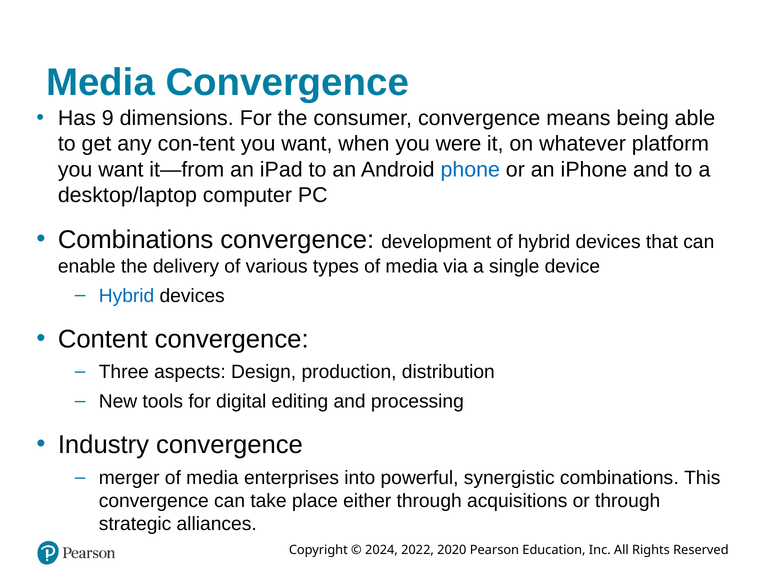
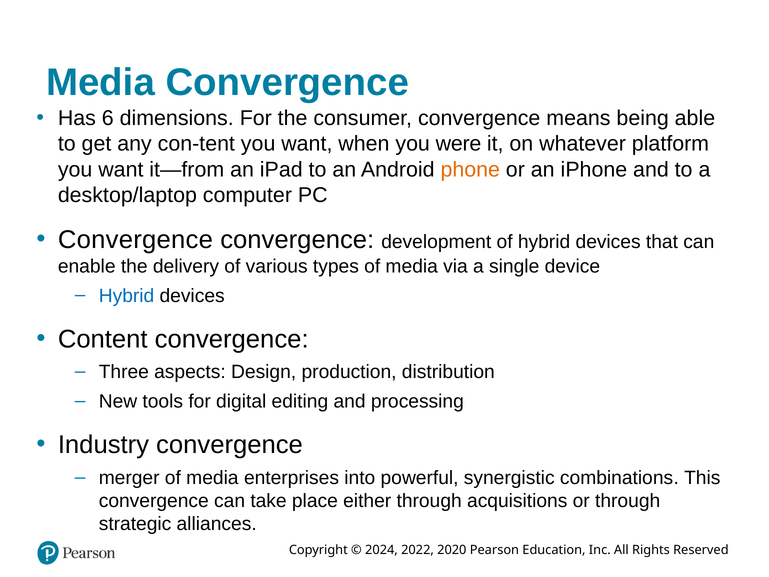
9: 9 -> 6 (108, 118)
phone colour: blue -> orange (470, 169)
Combinations: Combinations -> Convergence (135, 240)
